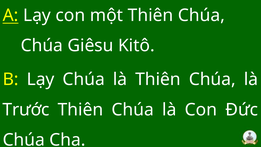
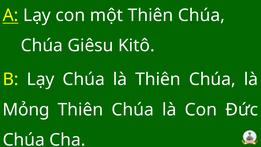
Trước: Trước -> Mỏng (26, 110)
